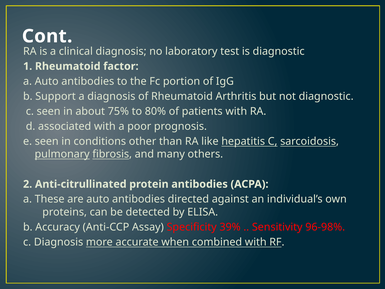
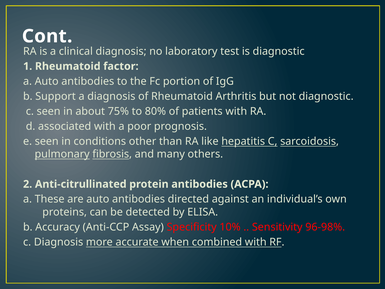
39%: 39% -> 10% (230, 227)
